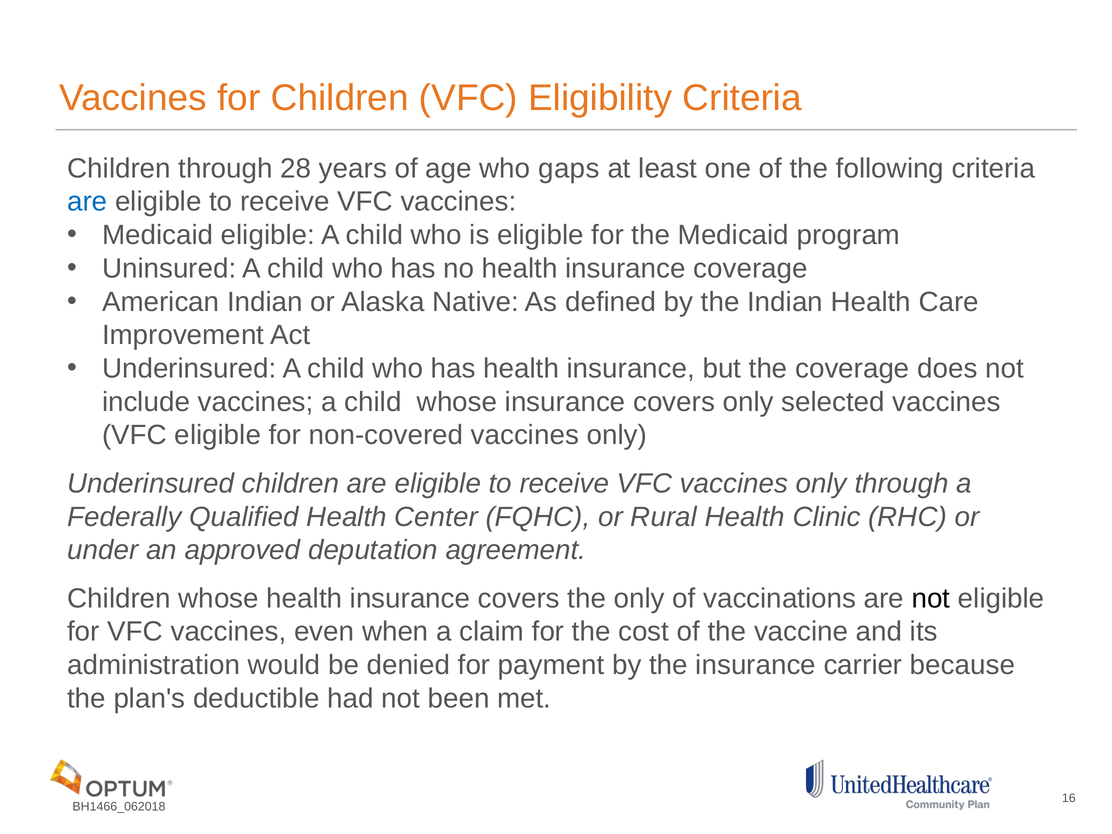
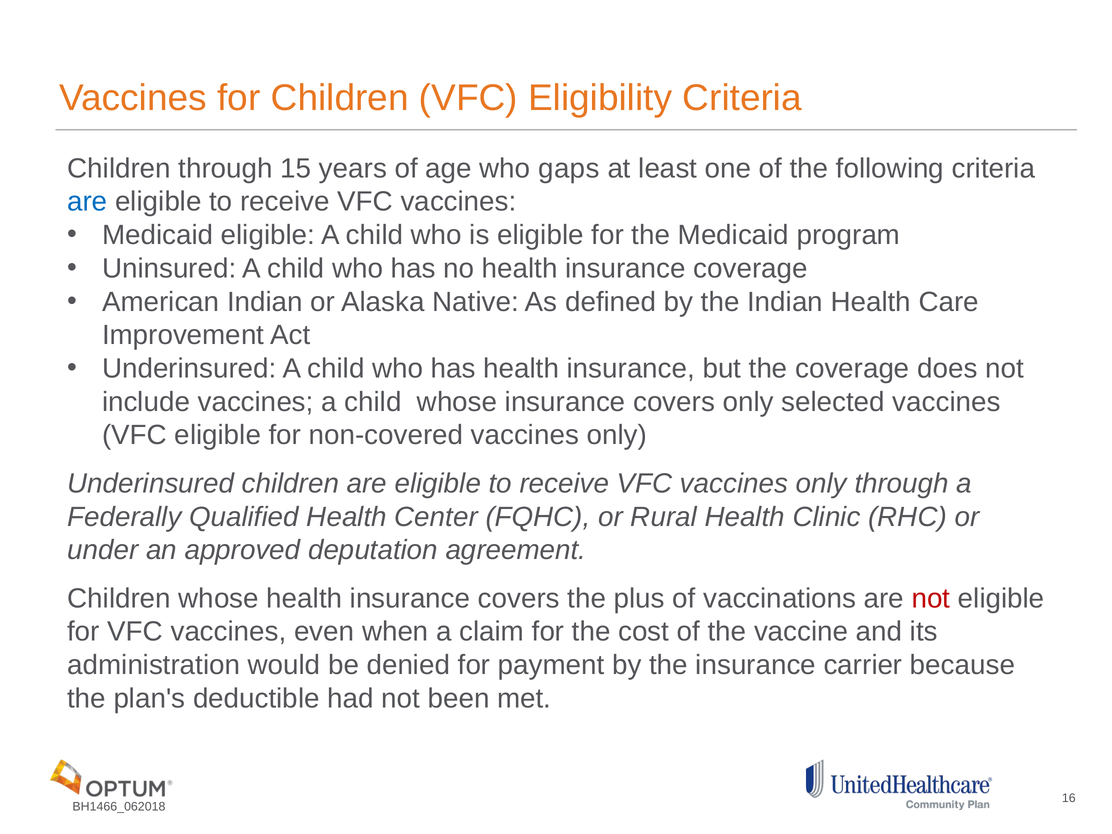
28: 28 -> 15 (296, 168)
the only: only -> plus (639, 598)
not colour: black -> red (931, 598)
